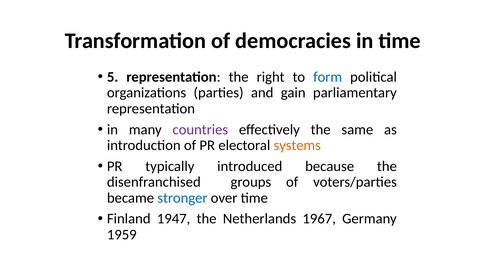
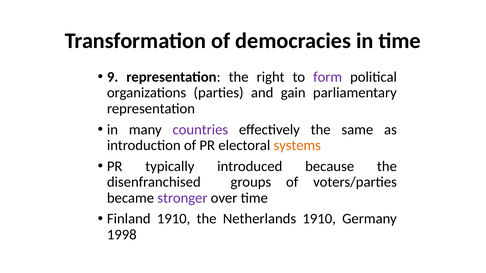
5: 5 -> 9 (113, 77)
form colour: blue -> purple (328, 77)
stronger colour: blue -> purple (182, 198)
Finland 1947: 1947 -> 1910 (174, 219)
Netherlands 1967: 1967 -> 1910 (319, 219)
1959: 1959 -> 1998 (122, 235)
